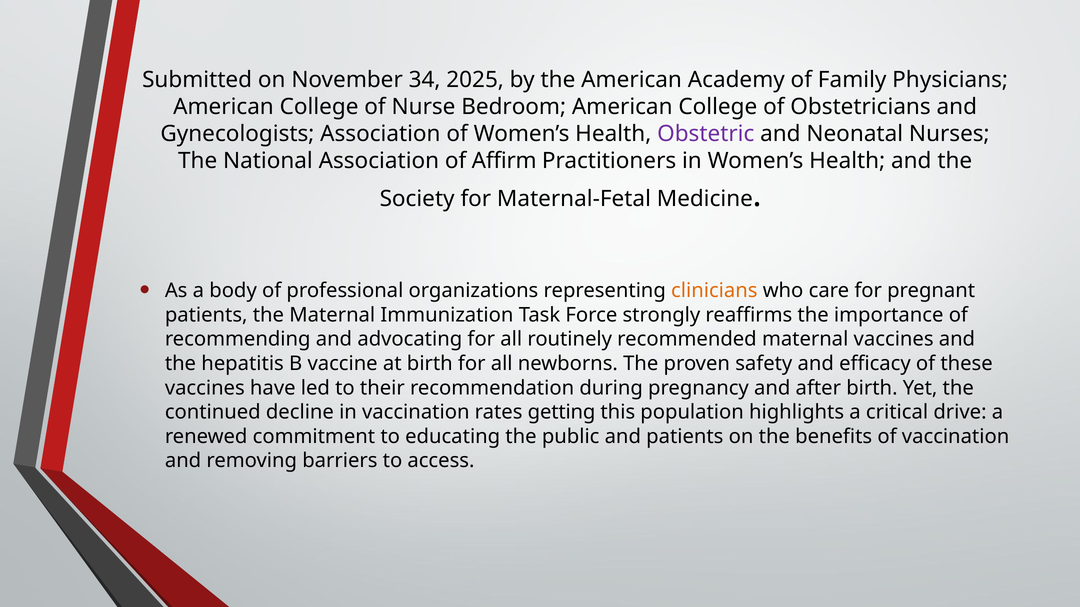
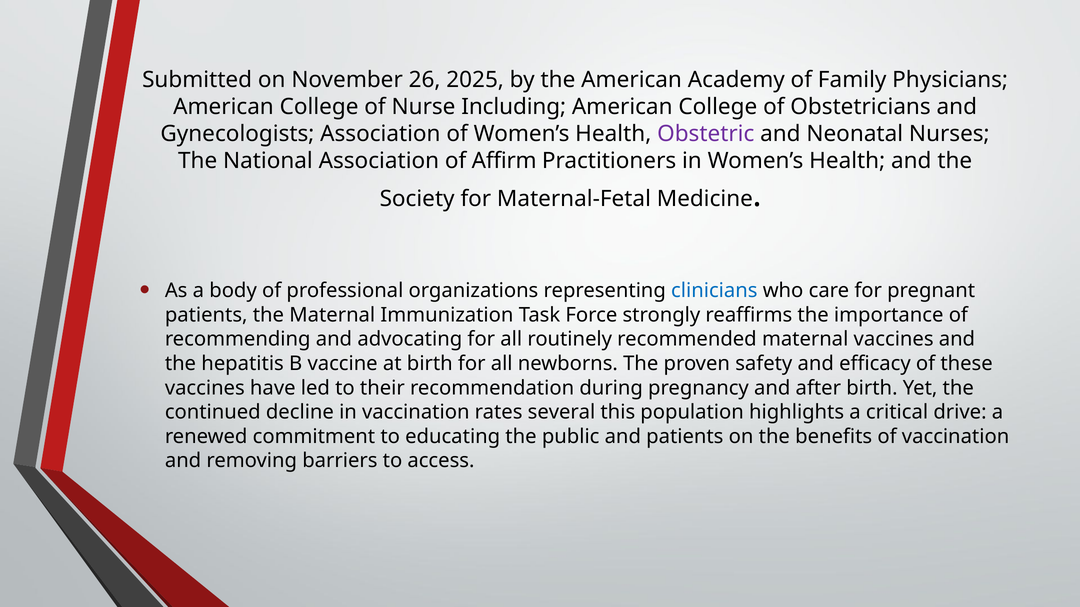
34: 34 -> 26 (425, 80)
Bedroom: Bedroom -> Including (514, 107)
clinicians colour: orange -> blue (714, 291)
getting: getting -> several (561, 412)
